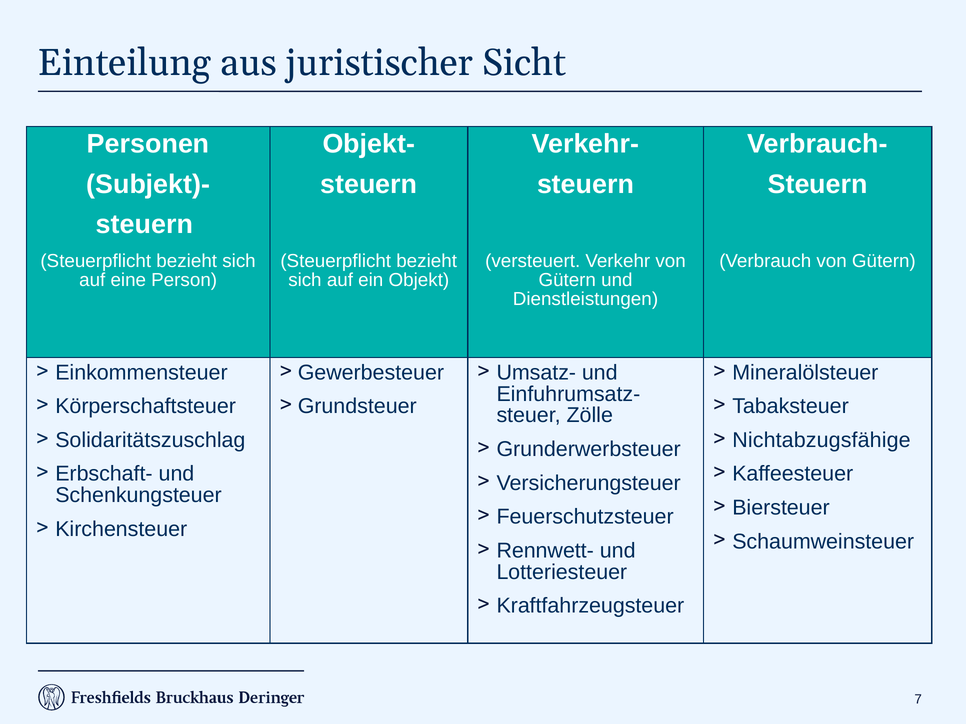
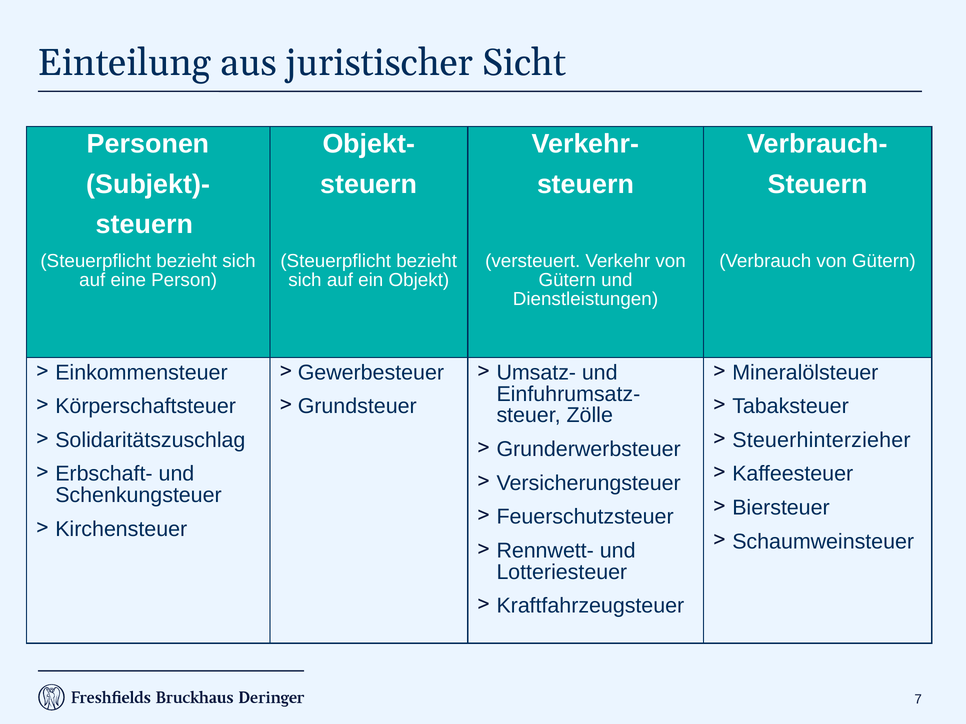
Nichtabzugsfähige: Nichtabzugsfähige -> Steuerhinterzieher (821, 440)
